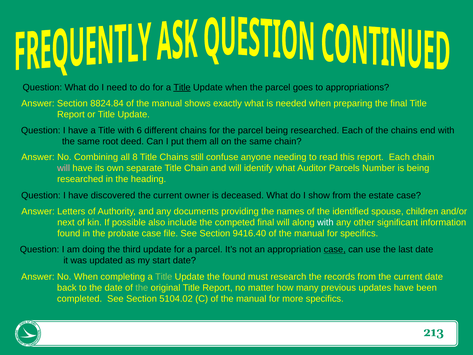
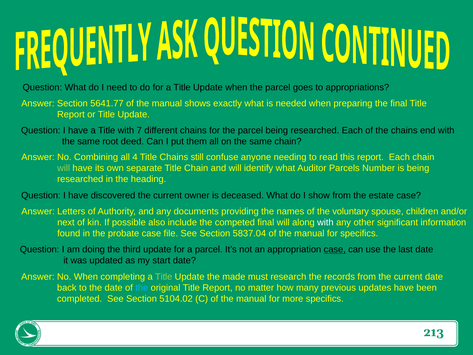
Title underline: present -> none (182, 87)
8824.84: 8824.84 -> 5641.77 (107, 103)
6: 6 -> 7 (139, 130)
8: 8 -> 4 (135, 157)
will colour: pink -> light green (64, 168)
identified: identified -> voluntary (351, 211)
9416.40: 9416.40 -> 5837.04 (249, 233)
the found: found -> made (234, 276)
the colour: light green -> light blue (142, 288)
